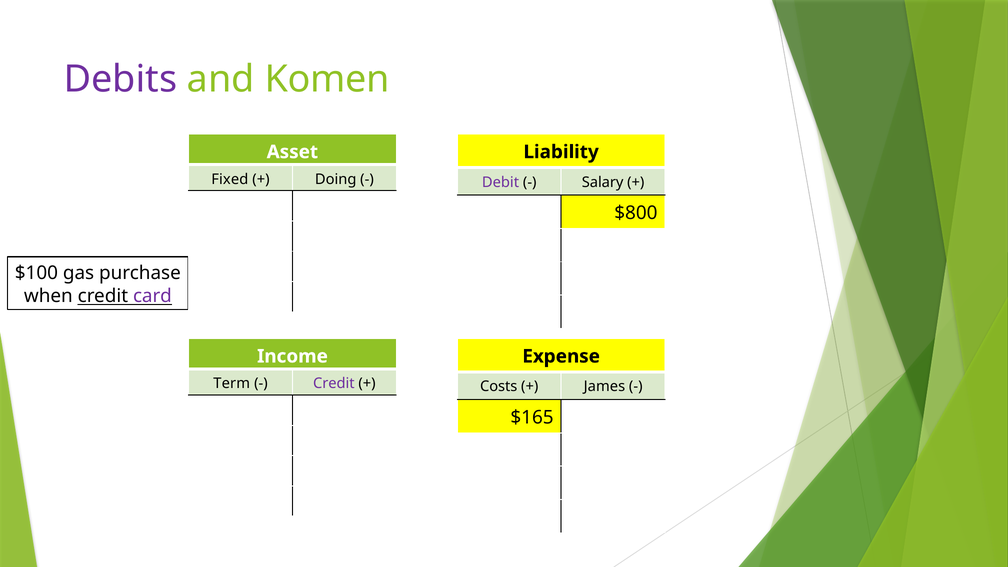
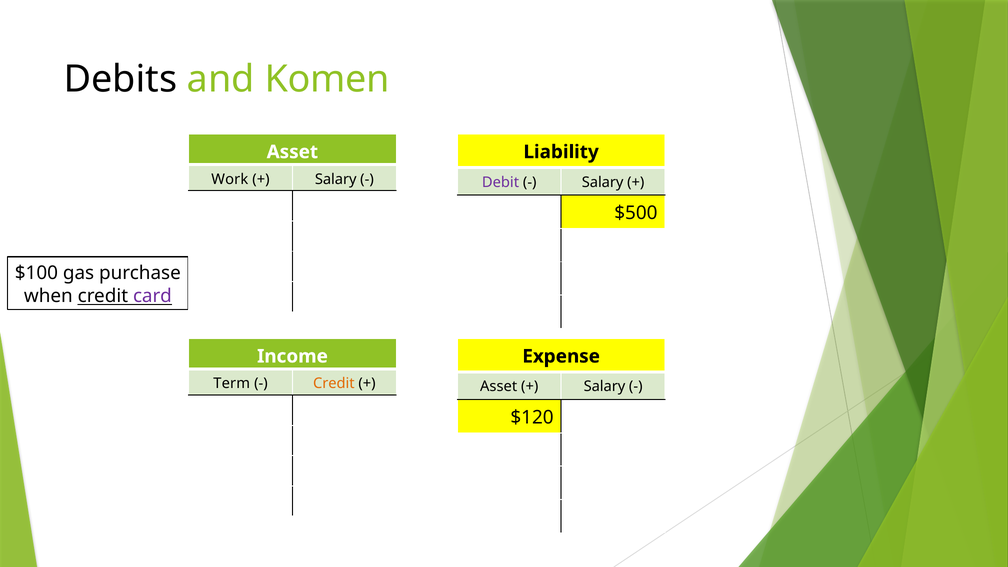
Debits colour: purple -> black (120, 79)
Fixed: Fixed -> Work (230, 179)
Doing: Doing -> Salary (336, 179)
$800: $800 -> $500 (636, 213)
Credit colour: purple -> orange (334, 384)
Costs: Costs -> Asset (499, 387)
James: James -> Salary (604, 387)
$165: $165 -> $120 (532, 417)
